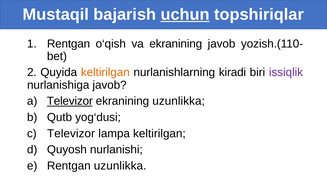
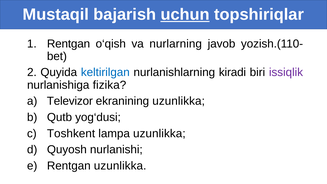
va ekranining: ekranining -> nurlarning (176, 44)
keltirilgan colour: orange -> blue (105, 72)
nurlanishiga javob: javob -> fizika (109, 85)
Televizor underline: present -> none (70, 101)
Televizor: Televizor -> Toshkent (71, 133)
lampa keltirilgan: keltirilgan -> uzunlikka (159, 133)
